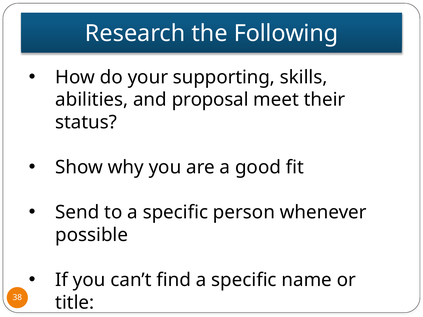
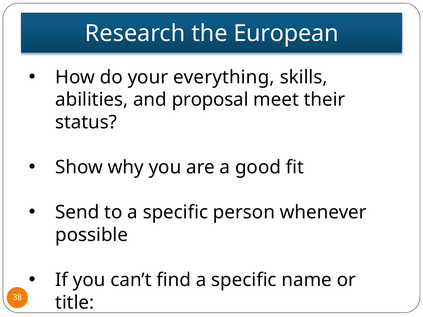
Following: Following -> European (286, 33)
supporting: supporting -> everything (224, 77)
